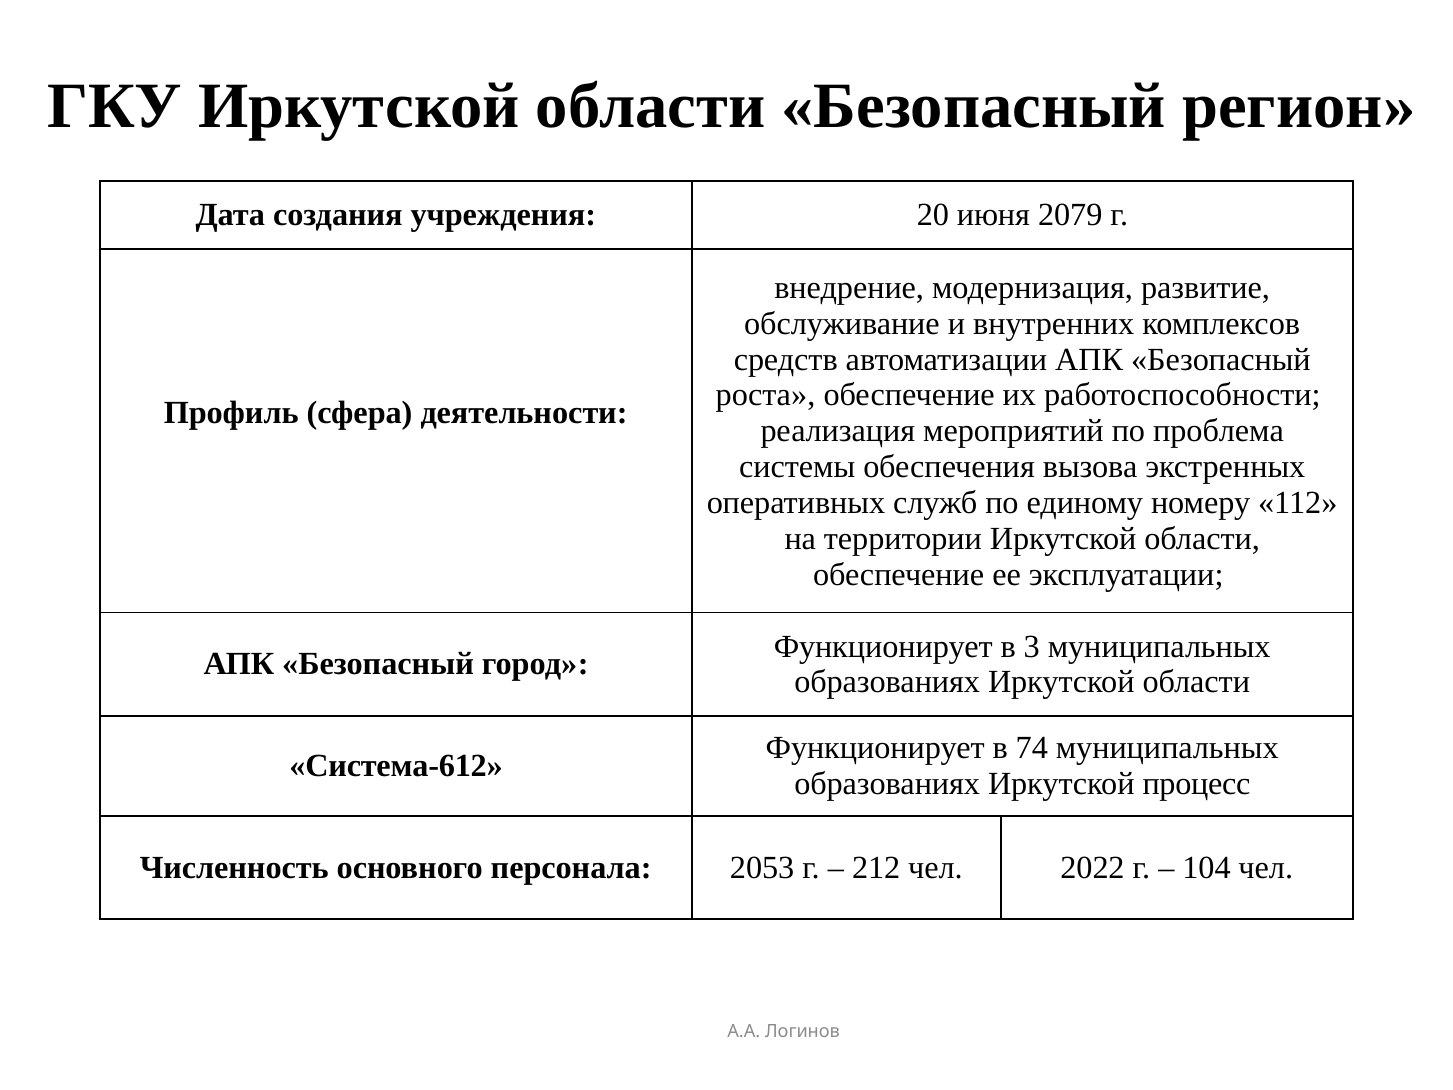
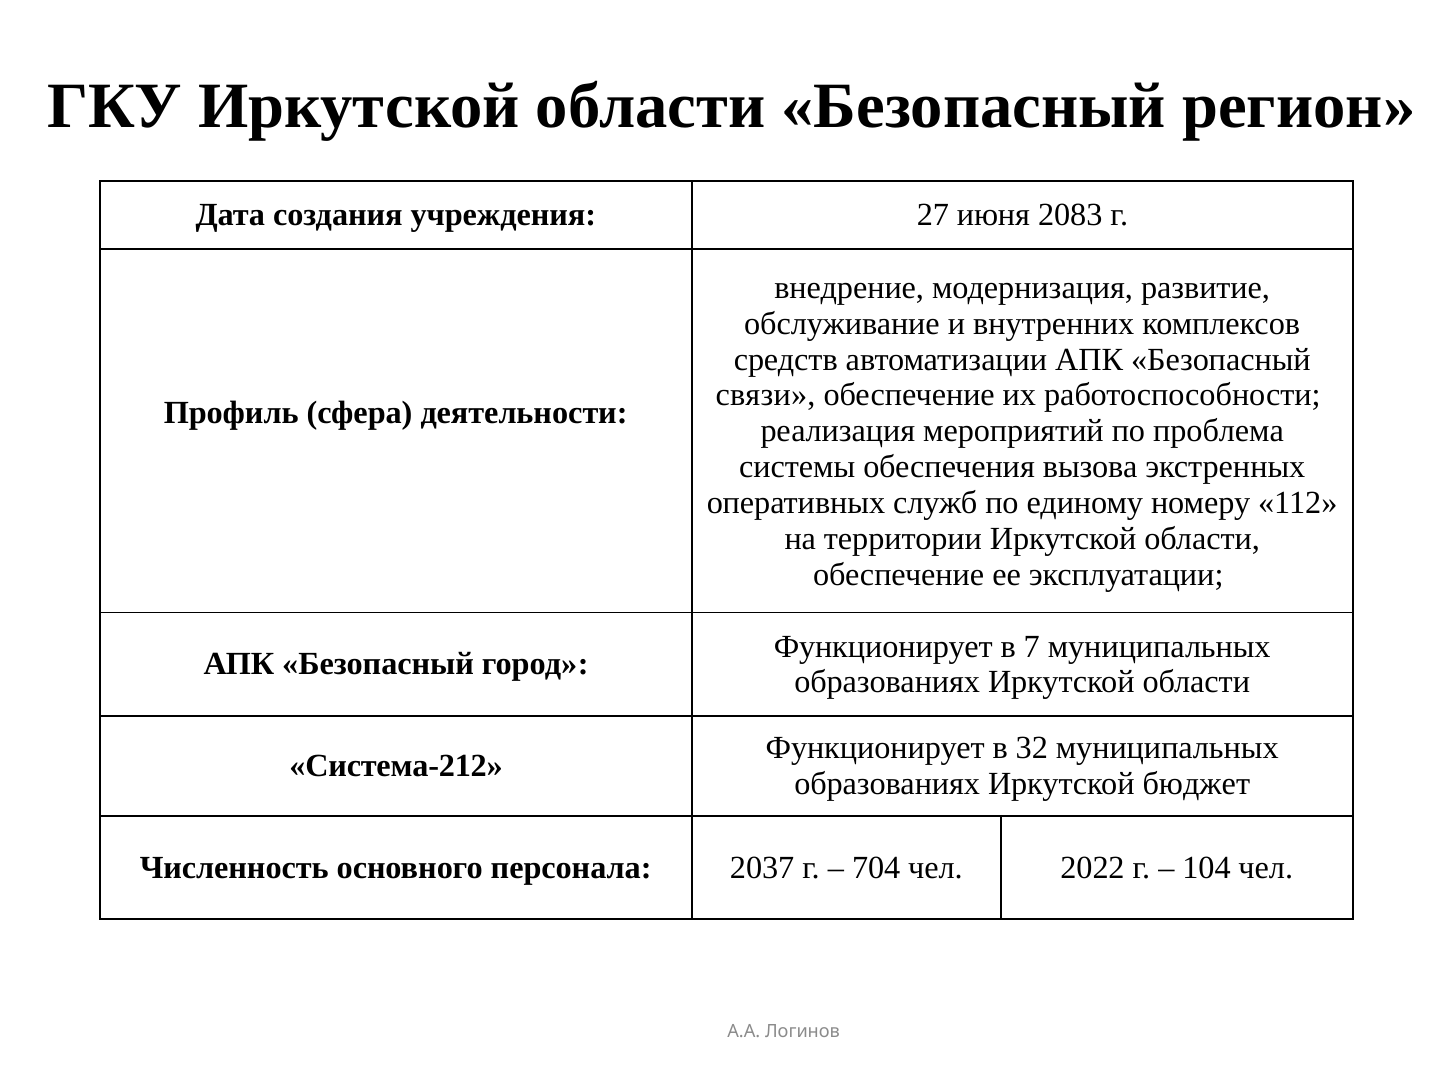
20: 20 -> 27 (933, 215)
2079: 2079 -> 2083 (1070, 215)
роста: роста -> связи (765, 395)
3: 3 -> 7 (1032, 646)
74: 74 -> 32 (1032, 748)
Система-612: Система-612 -> Система-212 (396, 766)
процесс: процесс -> бюджет (1196, 784)
2053: 2053 -> 2037 (762, 867)
212: 212 -> 704 (876, 867)
